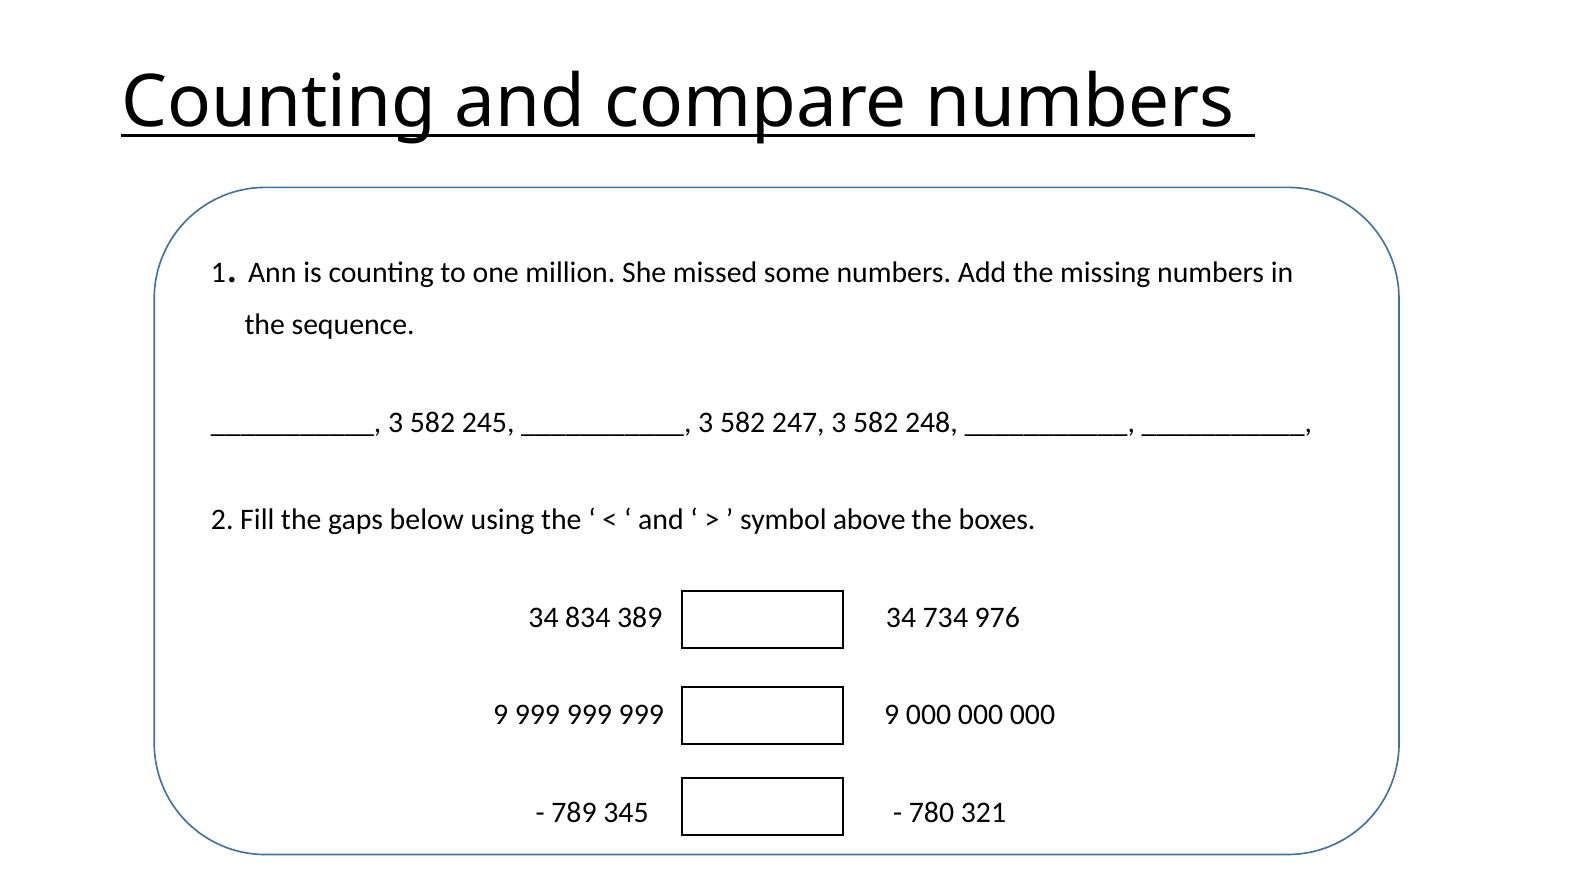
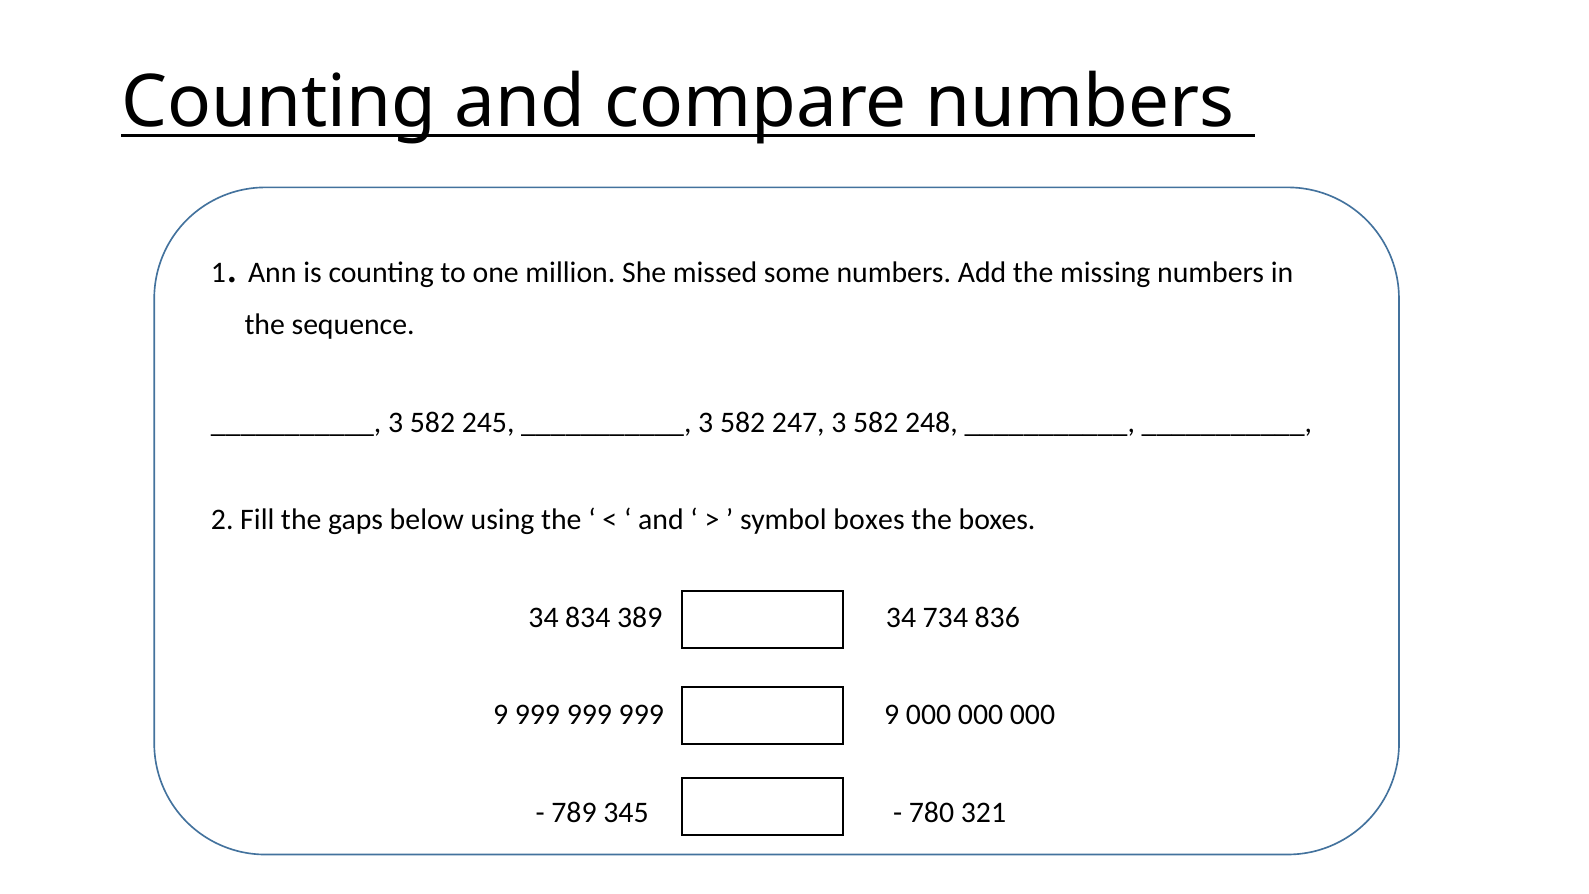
symbol above: above -> boxes (869, 520)
976: 976 -> 836 (997, 617)
